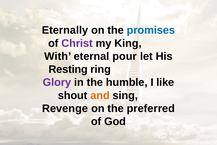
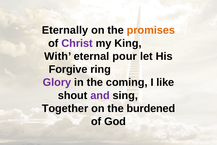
promises colour: blue -> orange (151, 30)
Resting: Resting -> Forgive (68, 69)
humble: humble -> coming (127, 82)
and colour: orange -> purple (100, 95)
Revenge: Revenge -> Together (65, 108)
preferred: preferred -> burdened (151, 108)
